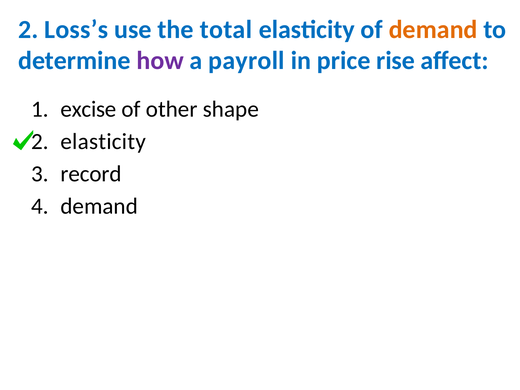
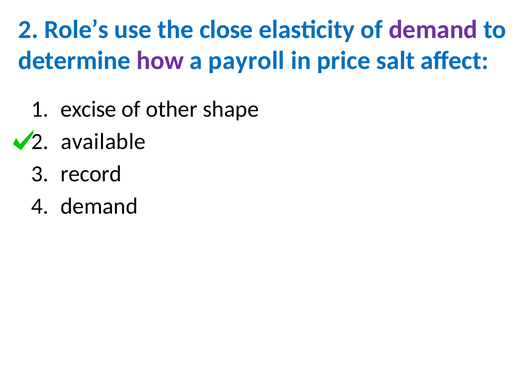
Loss’s: Loss’s -> Role’s (76, 30)
total: total -> close (226, 30)
demand colour: orange -> purple (433, 30)
rise: rise -> salt (396, 61)
2 elasticity: elasticity -> available (103, 141)
